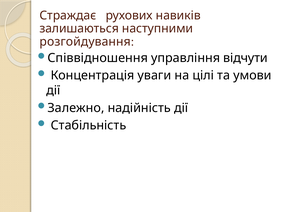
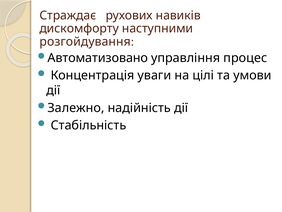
залишаються: залишаються -> дискомфорту (79, 28)
Співвідношення: Співвідношення -> Автоматизовано (98, 58)
відчути: відчути -> процес (245, 58)
